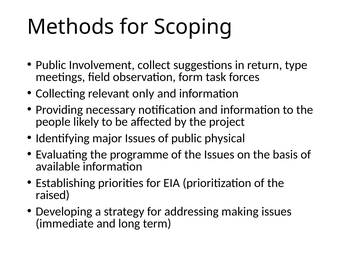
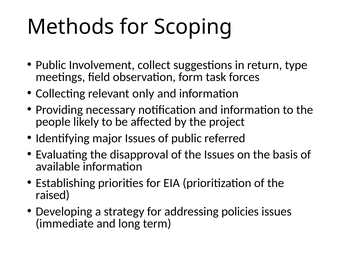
physical: physical -> referred (225, 138)
programme: programme -> disapproval (139, 155)
making: making -> policies (240, 211)
